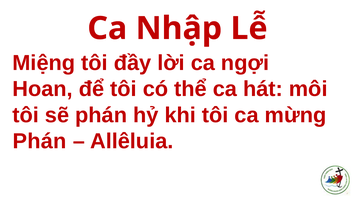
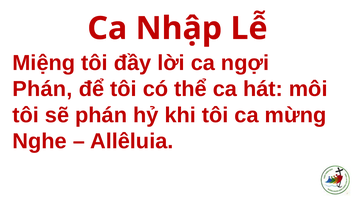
Hoan: Hoan -> Phán (42, 89)
Phán: Phán -> Nghe (40, 141)
